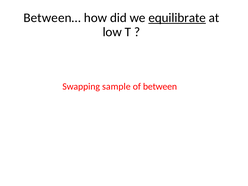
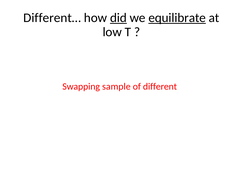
Between…: Between… -> Different… (52, 18)
did underline: none -> present (118, 18)
between: between -> different (160, 86)
